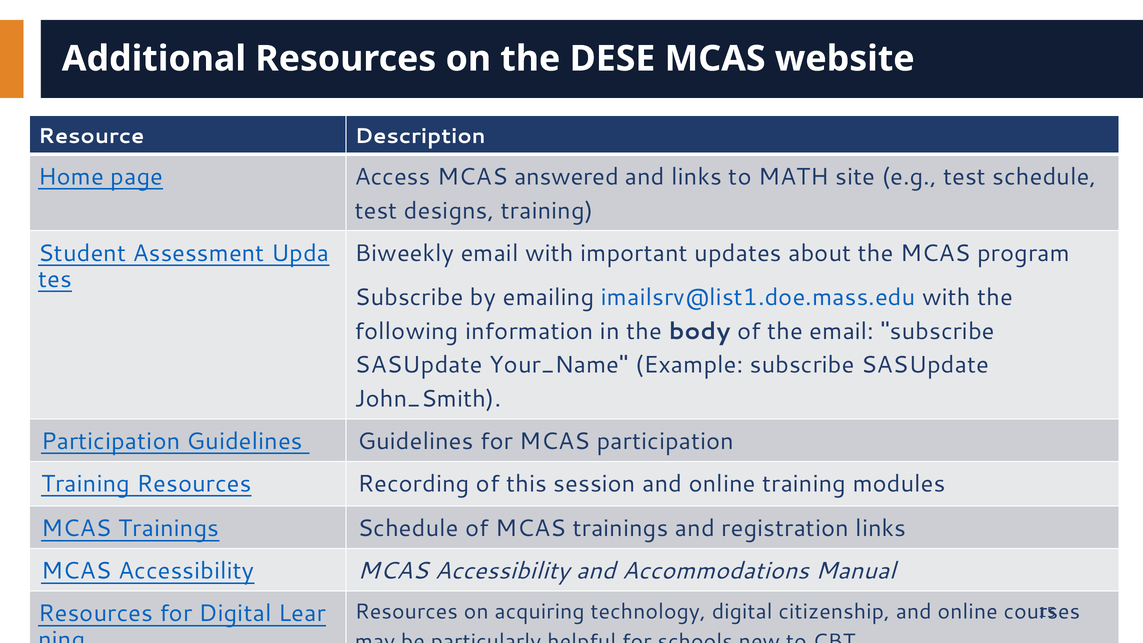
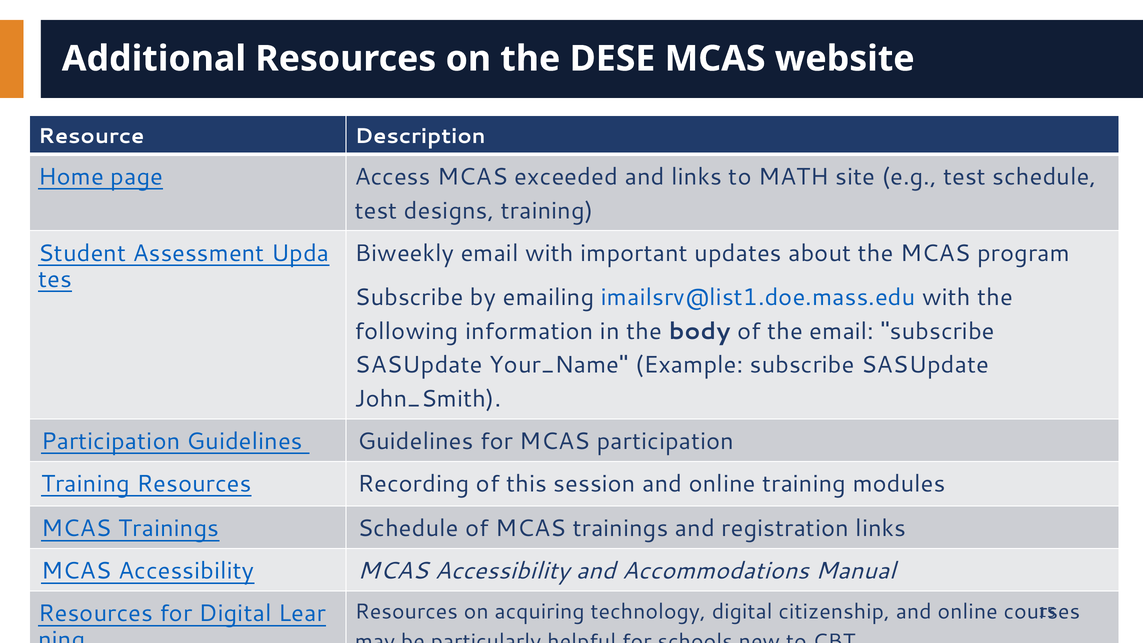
answered: answered -> exceeded (566, 177)
